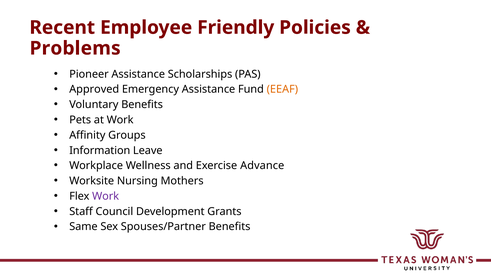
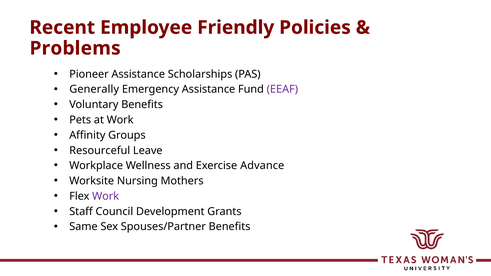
Approved: Approved -> Generally (94, 89)
EEAF colour: orange -> purple (282, 89)
Information: Information -> Resourceful (100, 151)
